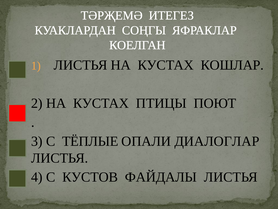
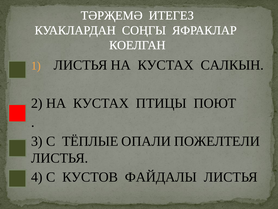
КОШЛАР: КОШЛАР -> САЛКЫН (232, 65)
ДИАЛОГЛАР: ДИАЛОГЛАР -> ПОЖЕЛТЕЛИ (217, 141)
